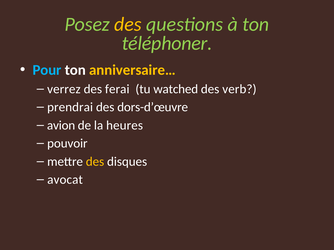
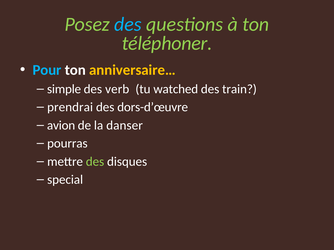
des colour: yellow -> light blue (128, 24)
verrez: verrez -> simple (64, 89)
ferai: ferai -> verb (117, 89)
verb: verb -> train (239, 89)
heures: heures -> danser (125, 126)
pouvoir: pouvoir -> pourras (67, 144)
des colour: yellow -> light green (95, 162)
avocat: avocat -> special (65, 180)
